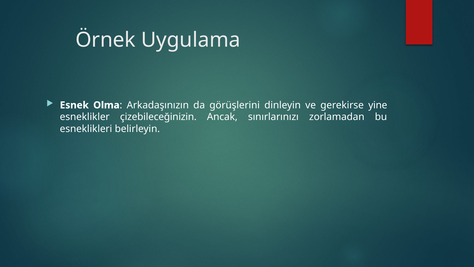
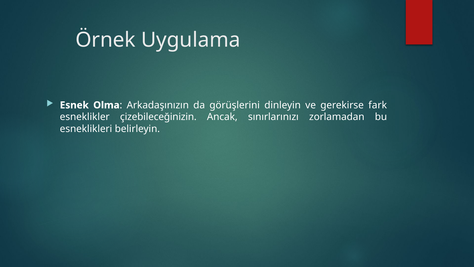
yine: yine -> fark (378, 105)
